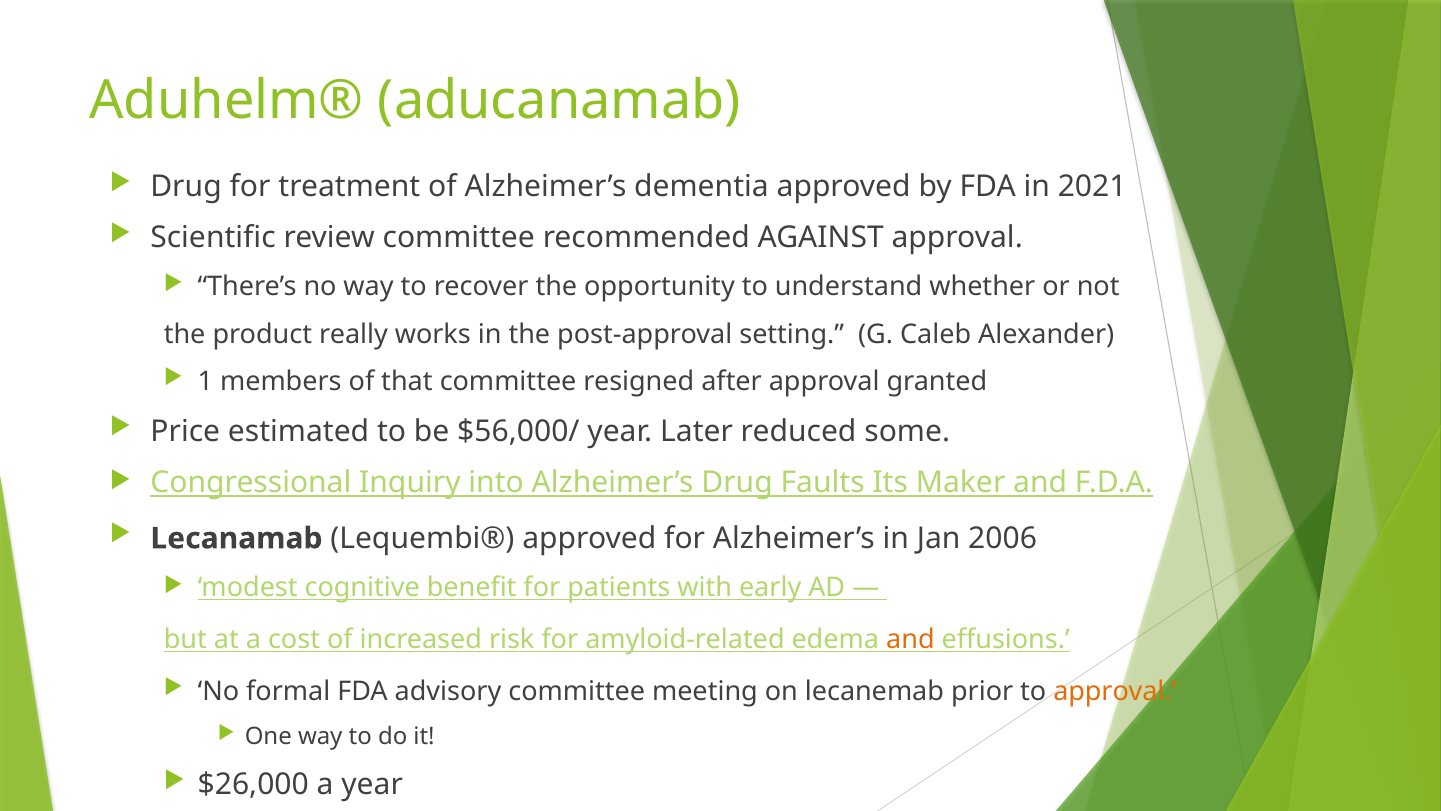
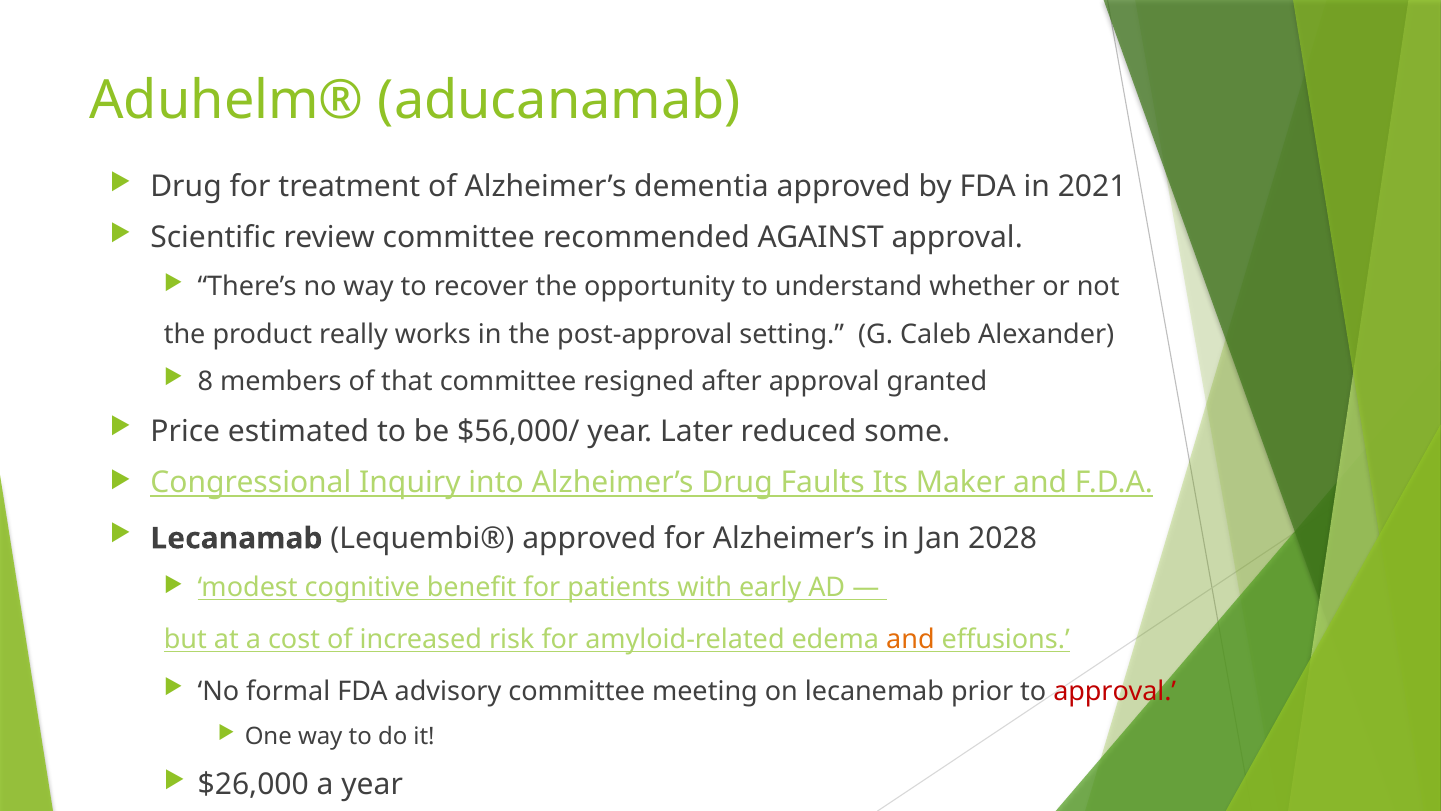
1: 1 -> 8 (205, 382)
2006: 2006 -> 2028 (1003, 538)
approval colour: orange -> red (1115, 691)
